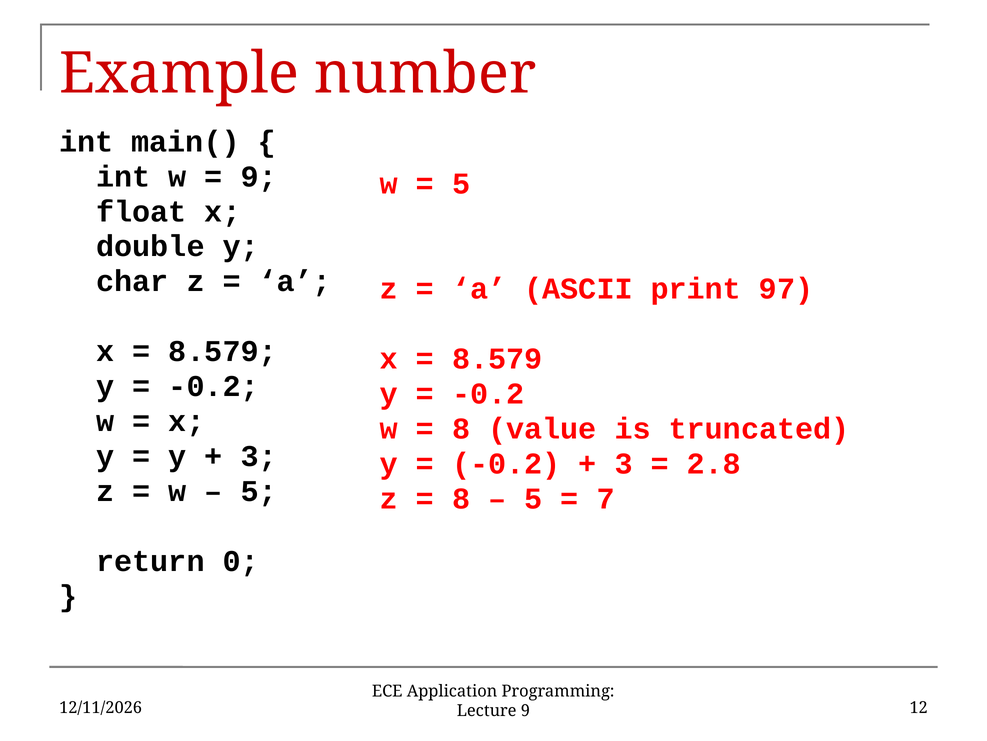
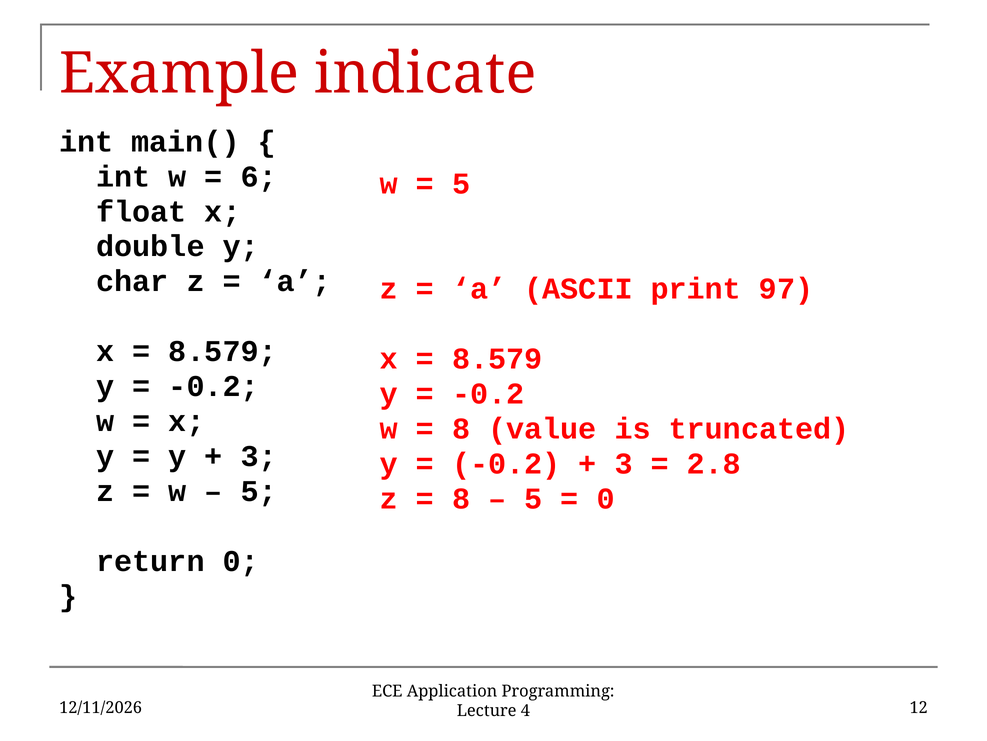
number: number -> indicate (425, 74)
9: 9 -> 6 (259, 176)
7: 7 -> 0 (606, 498)
Lecture 9: 9 -> 4 (525, 710)
